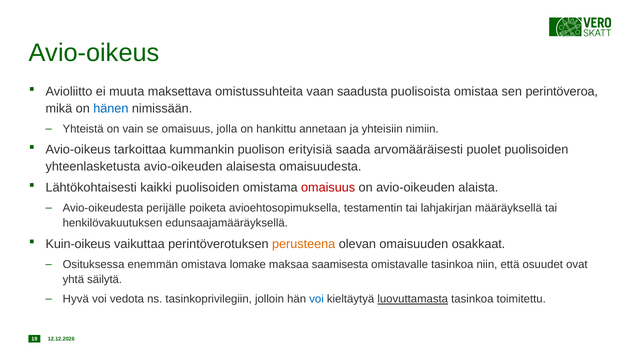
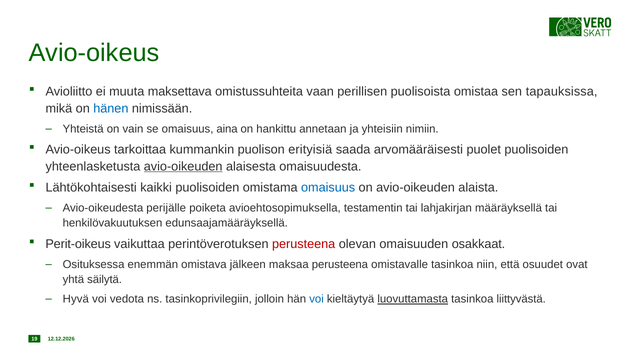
saadusta: saadusta -> perillisen (362, 92)
perintöveroa: perintöveroa -> tapauksissa (562, 92)
jolla: jolla -> aina (227, 129)
avio-oikeuden underline: none -> present (183, 166)
omaisuus colour: red -> blue (328, 188)
Kuin-oikeus: Kuin-oikeus -> Perit-oikeus (78, 244)
perusteena colour: orange -> red (304, 244)
lomake: lomake -> jälkeen (248, 264)
maksaa saamisesta: saamisesta -> perusteena (340, 264)
toimitettu: toimitettu -> liittyvästä (521, 299)
